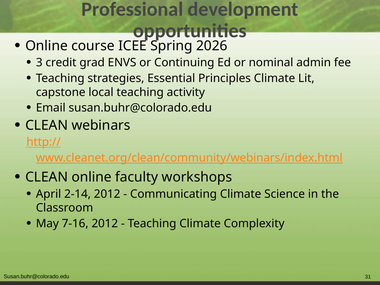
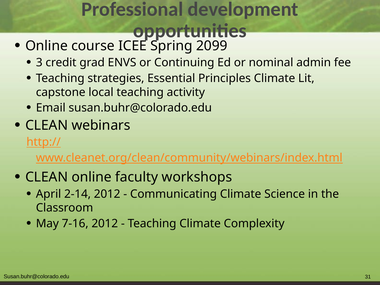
2026: 2026 -> 2099 (212, 46)
